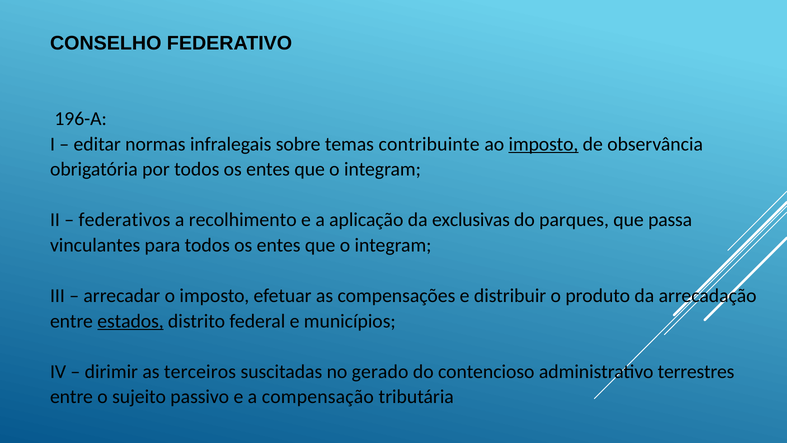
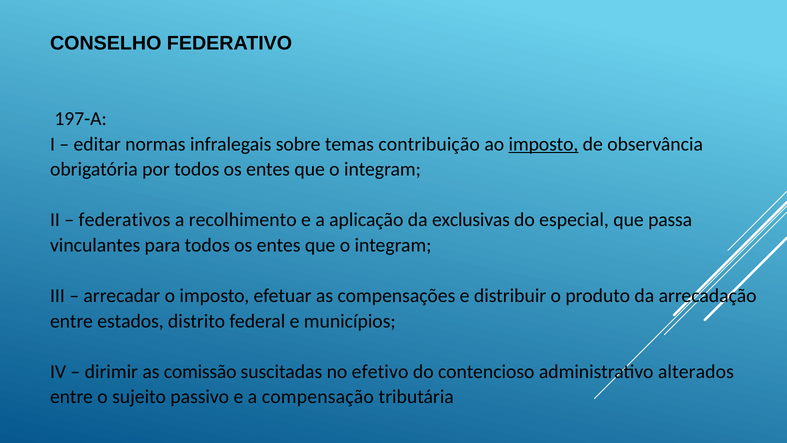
196-A: 196-A -> 197-A (81, 119)
contribuinte: contribuinte -> contribuição (429, 144)
parques: parques -> especial (574, 220)
estados underline: present -> none (131, 321)
terceiros: terceiros -> comissão (200, 371)
gerado: gerado -> efetivo (380, 371)
terrestres: terrestres -> alterados (696, 371)
